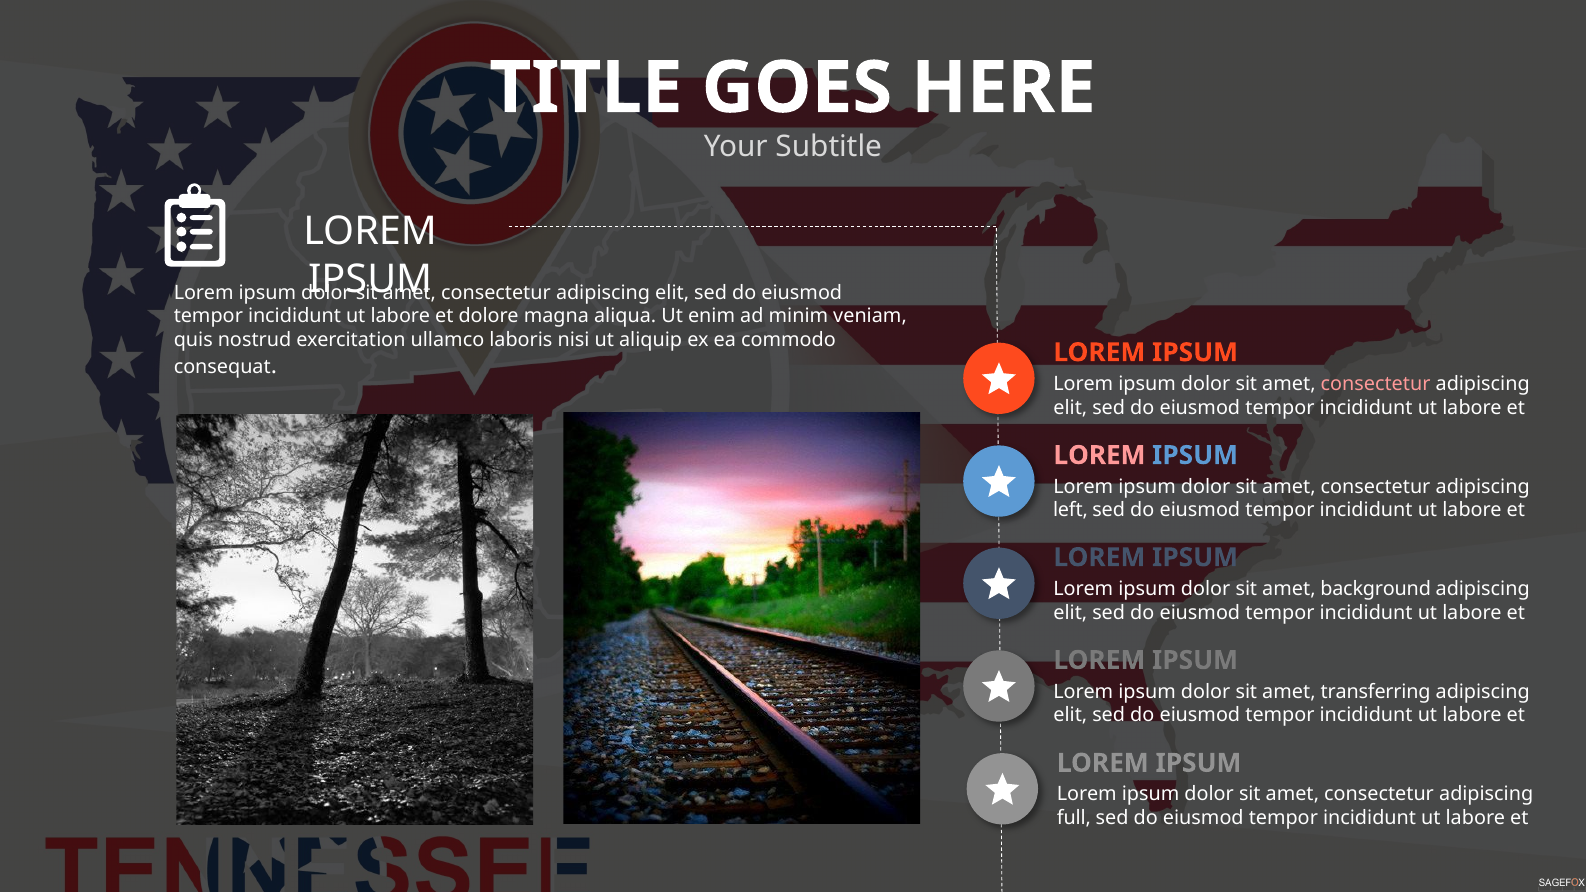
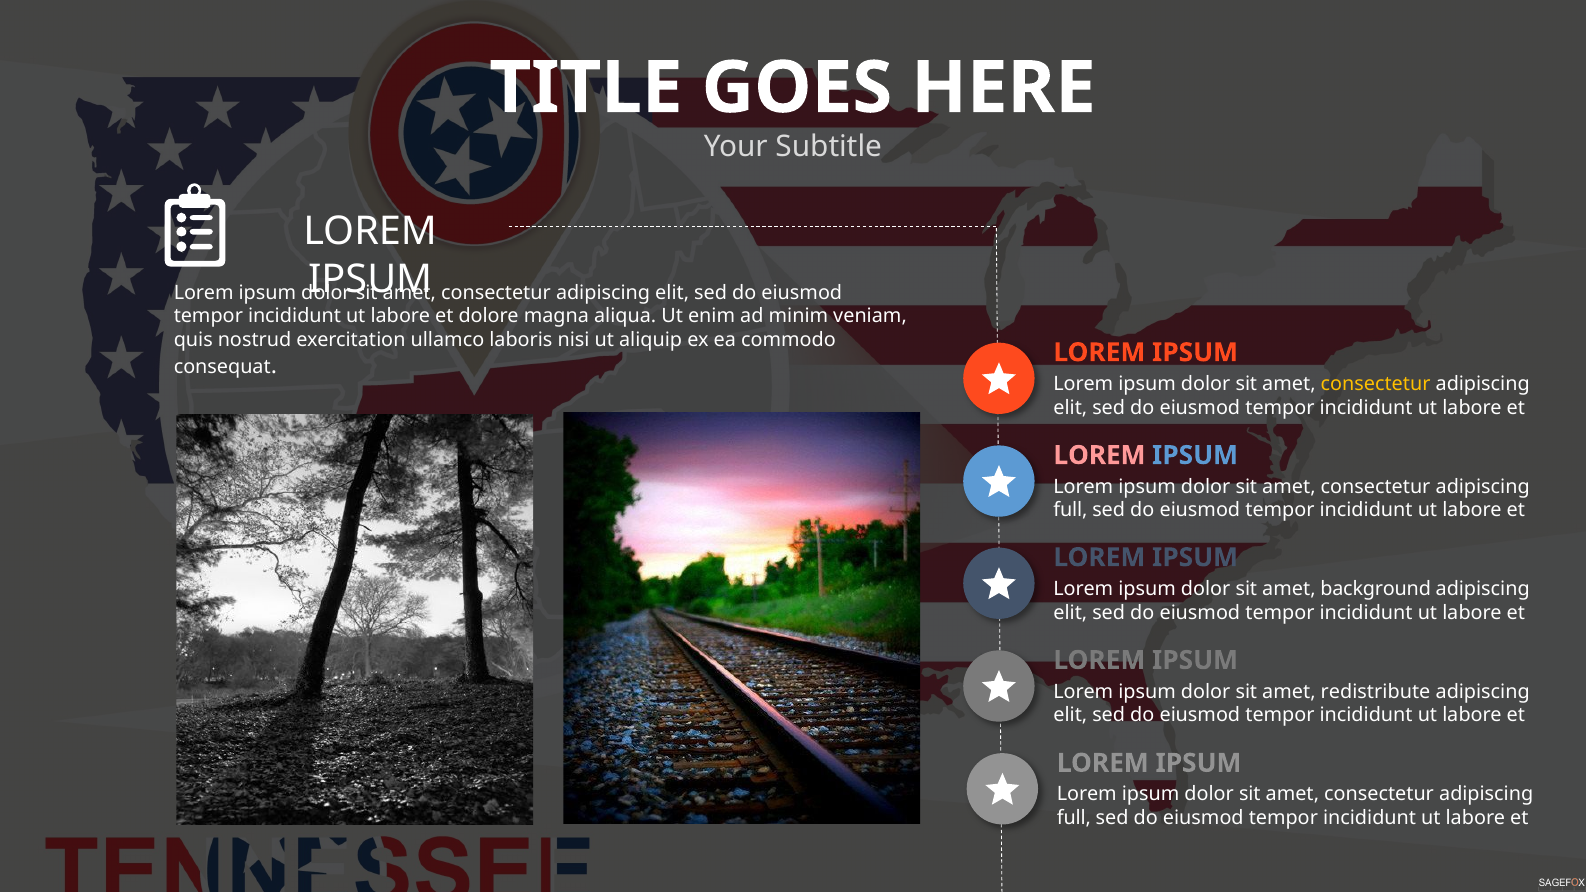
consectetur colour: pink -> yellow (1376, 384)
left: left -> full (1070, 510)
transferring: transferring -> redistribute (1376, 692)
